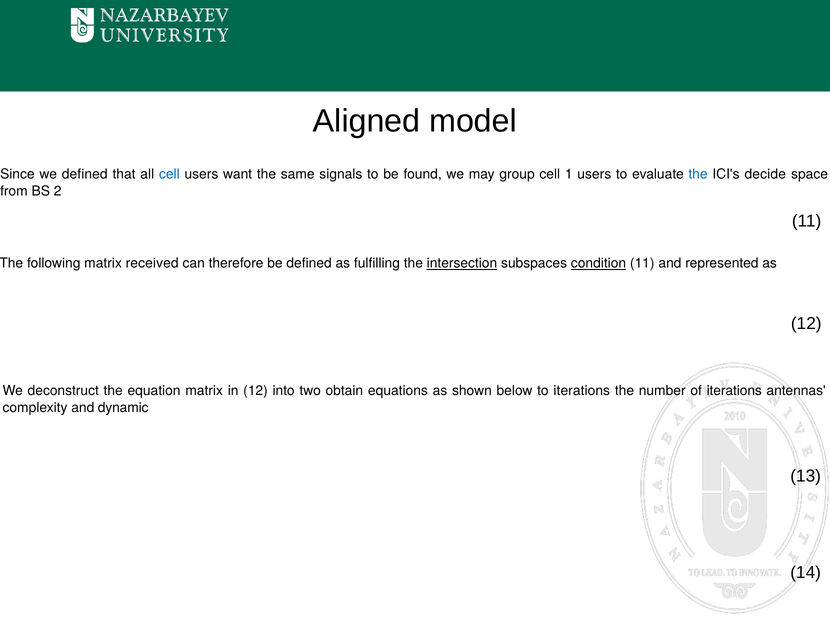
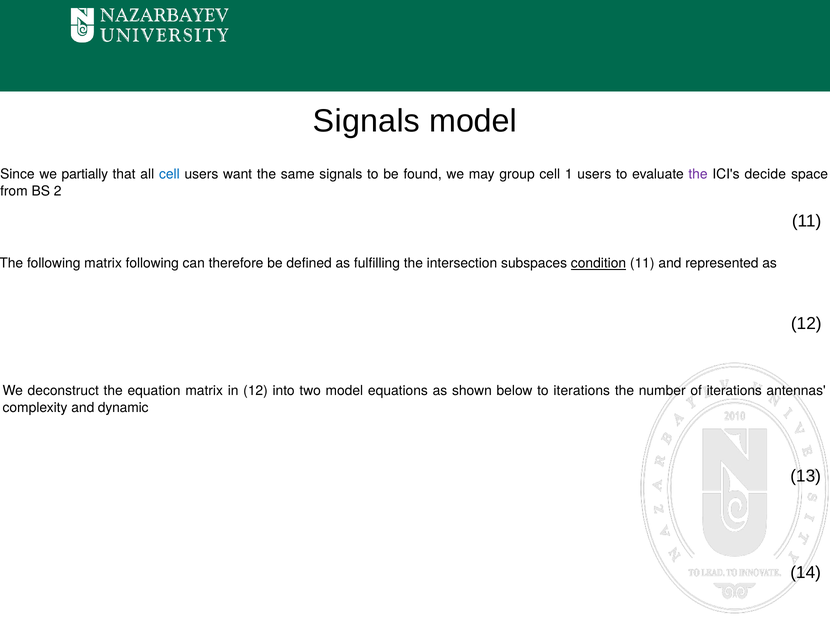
Aligned: Aligned -> Signals (366, 121)
we defined: defined -> partially (85, 175)
the colour: blue -> purple (698, 175)
matrix received: received -> following (152, 264)
intersection underline: present -> none (462, 264)
two obtain: obtain -> model (344, 391)
